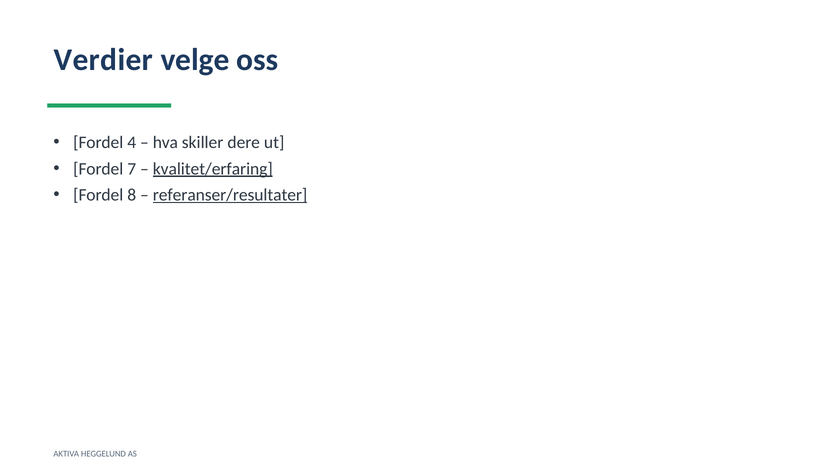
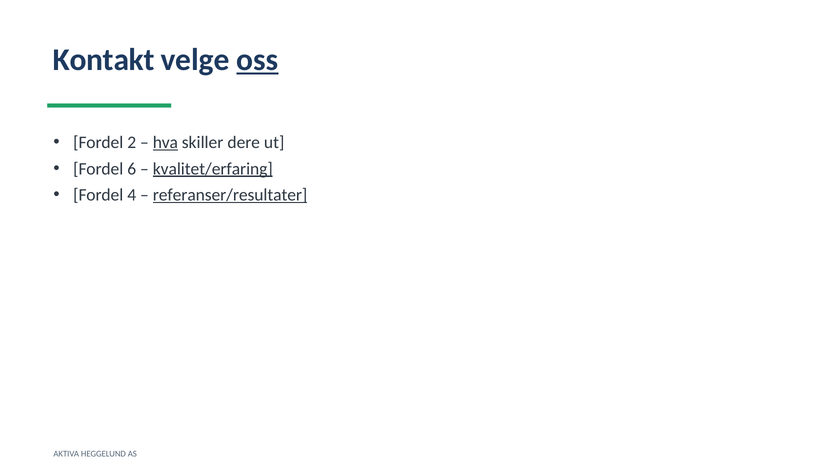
Verdier: Verdier -> Kontakt (104, 60)
oss underline: none -> present (257, 60)
4: 4 -> 2 (132, 142)
hva underline: none -> present (165, 142)
7: 7 -> 6 (132, 169)
8: 8 -> 4 (132, 195)
